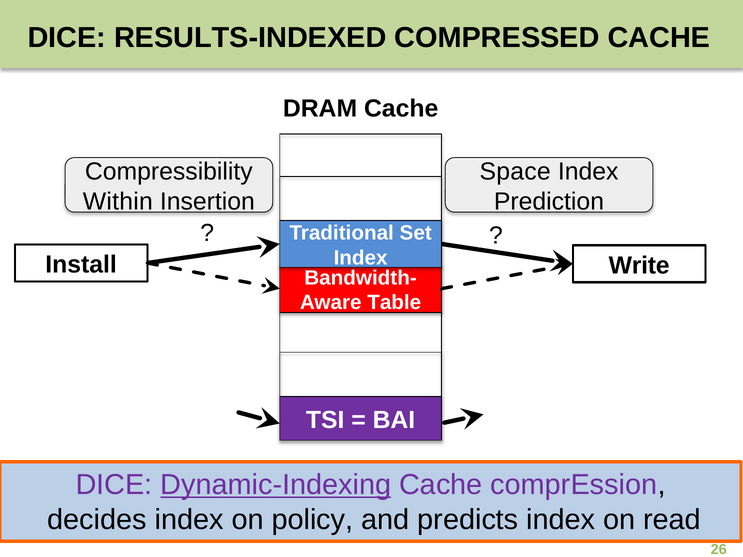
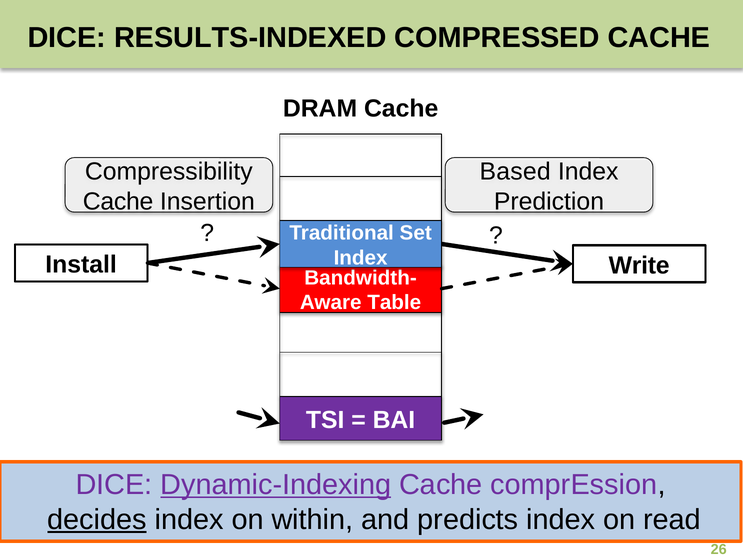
Space: Space -> Based (515, 172)
Within: Within -> Cache (118, 202)
decides underline: none -> present (97, 520)
policy: policy -> within (312, 520)
